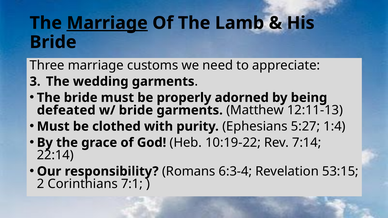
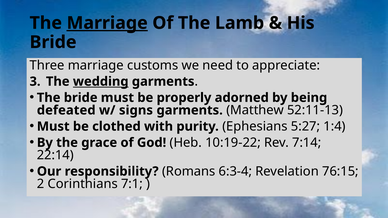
wedding underline: none -> present (101, 82)
w/ bride: bride -> signs (136, 110)
12:11-13: 12:11-13 -> 52:11-13 (315, 110)
53:15: 53:15 -> 76:15 (340, 172)
